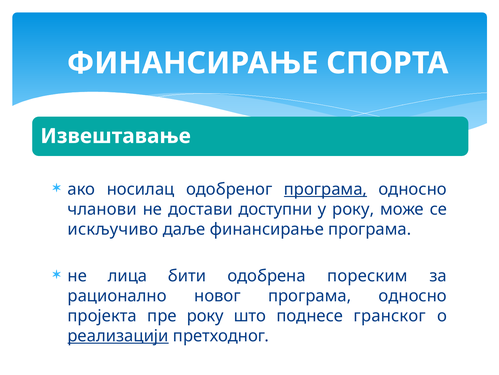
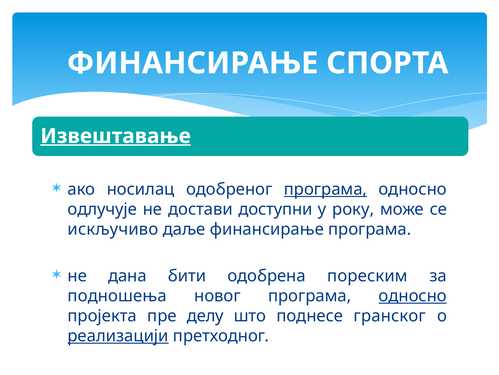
Извештавање underline: none -> present (116, 136)
чланови: чланови -> одлучује (102, 209)
лица: лица -> дана (127, 275)
рационално: рационално -> подношења (117, 295)
односно underline: none -> present (413, 295)
пре року: року -> делу (205, 315)
